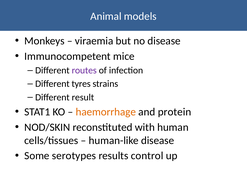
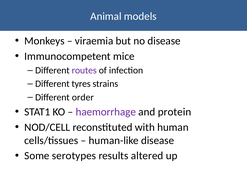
result: result -> order (83, 97)
haemorrhage colour: orange -> purple (106, 112)
NOD/SKIN: NOD/SKIN -> NOD/CELL (47, 127)
control: control -> altered (147, 156)
